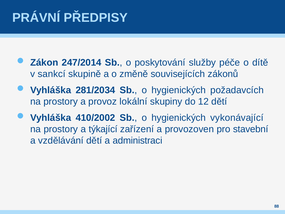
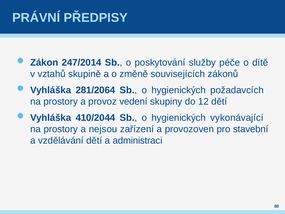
sankcí: sankcí -> vztahů (52, 74)
281/2034: 281/2034 -> 281/2064 (95, 90)
lokální: lokální -> vedení (134, 101)
410/2002: 410/2002 -> 410/2044 (95, 118)
týkající: týkající -> nejsou (103, 129)
